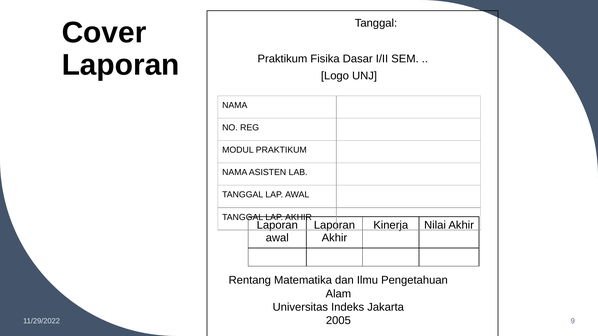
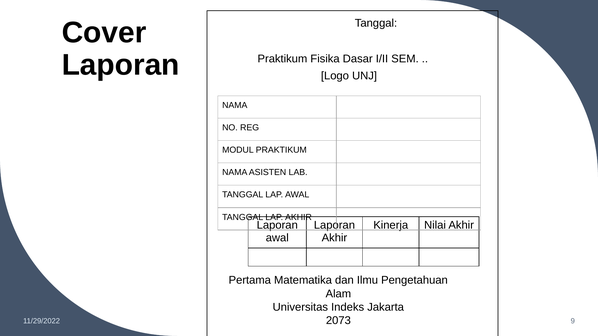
Rentang: Rentang -> Pertama (250, 281)
2005: 2005 -> 2073 (338, 321)
